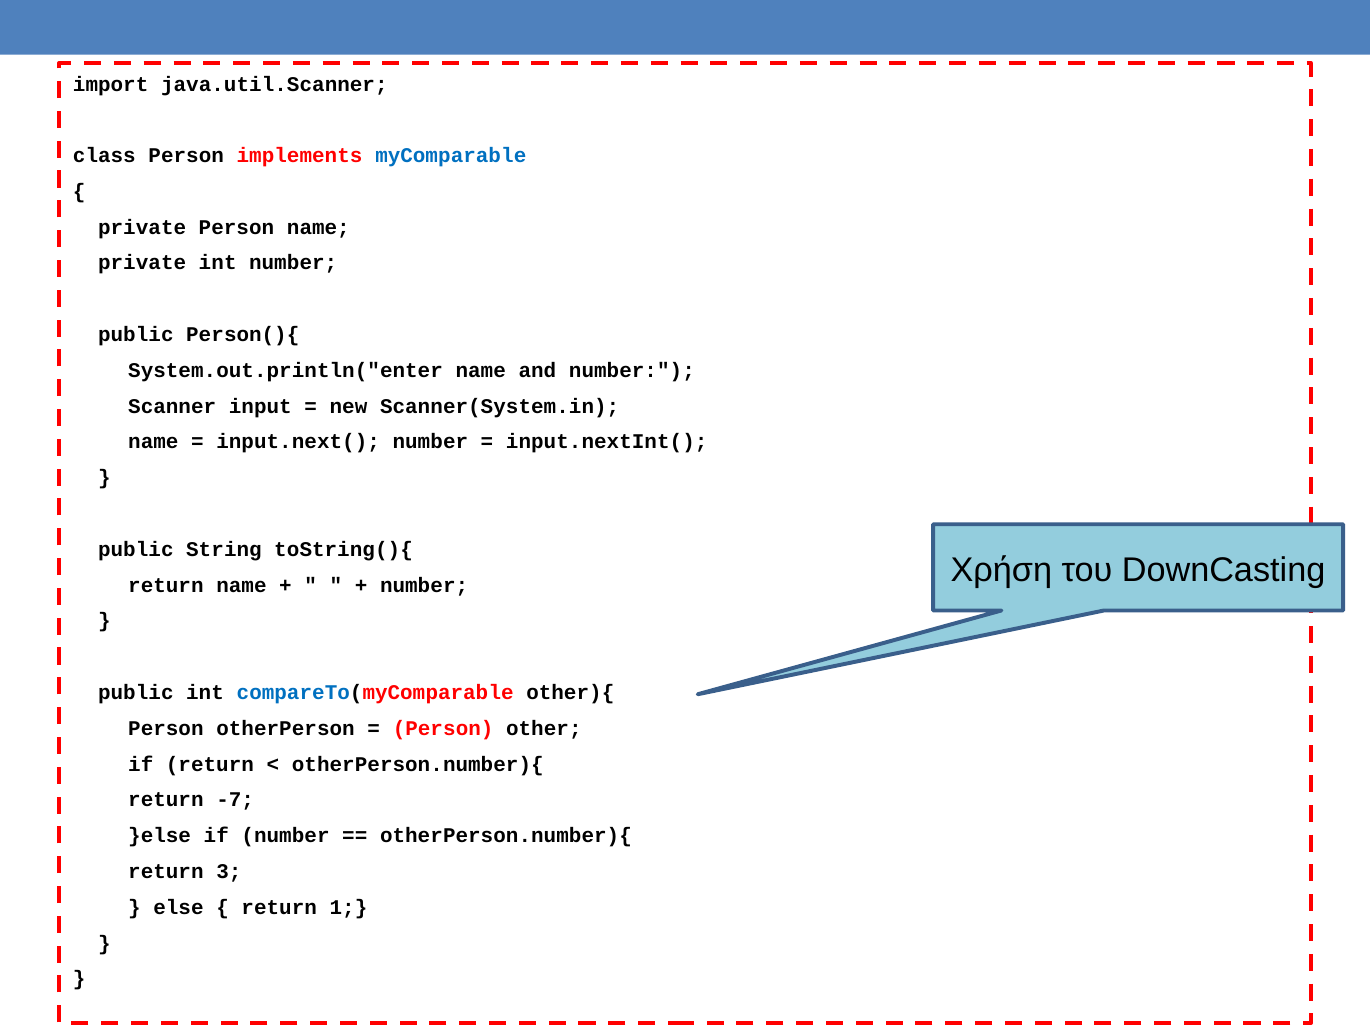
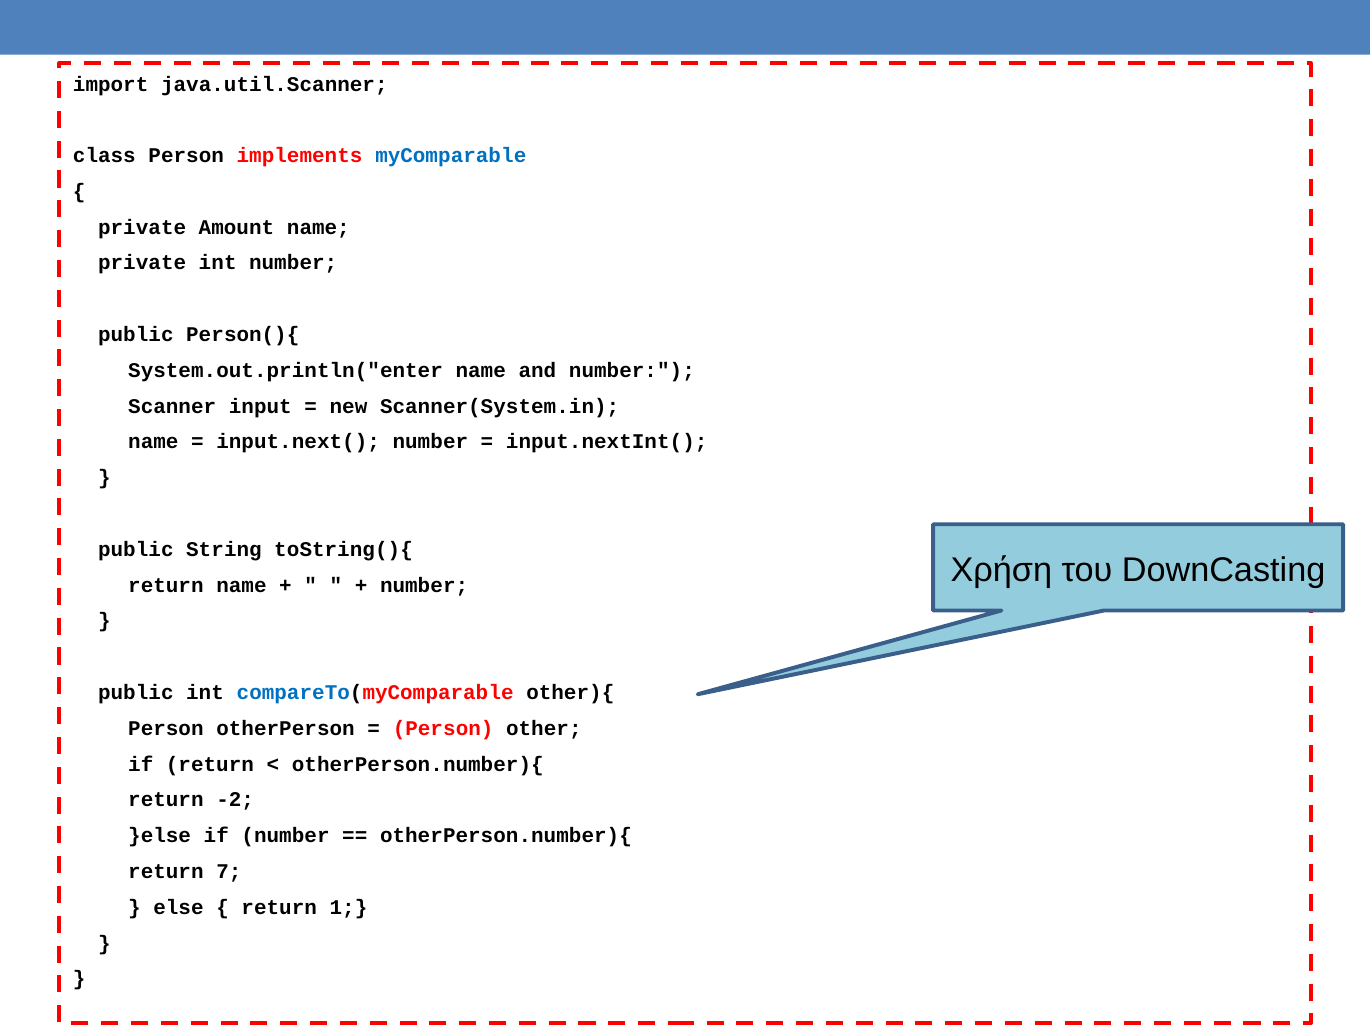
private Person: Person -> Amount (236, 227)
-7: -7 -> -2 (235, 800)
3: 3 -> 7 (229, 872)
